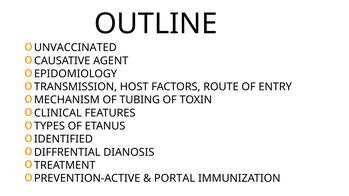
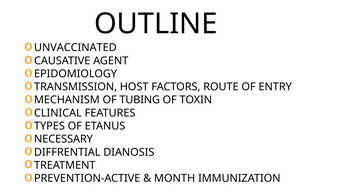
IDENTIFIED: IDENTIFIED -> NECESSARY (63, 139)
PORTAL: PORTAL -> MONTH (175, 179)
